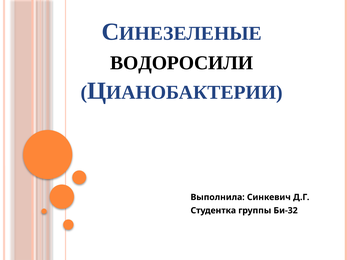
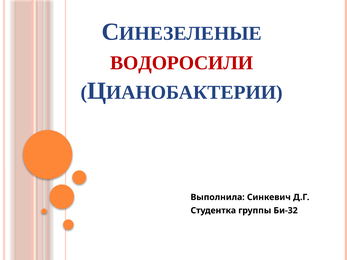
ВОДОРОСИЛИ colour: black -> red (182, 63)
